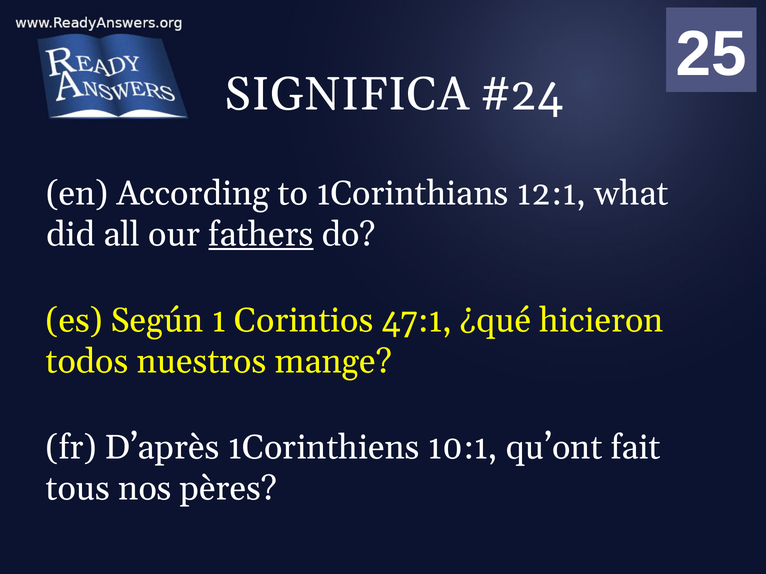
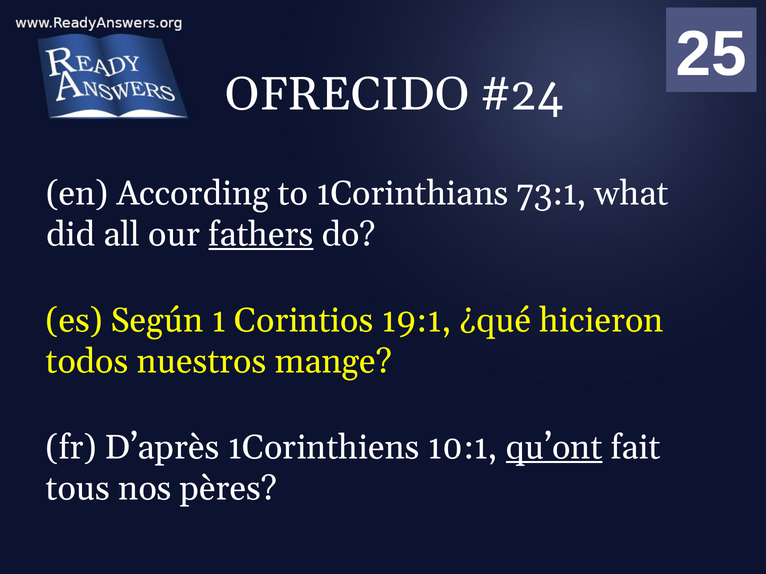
SIGNIFICA: SIGNIFICA -> OFRECIDO (347, 95)
12:1: 12:1 -> 73:1 (552, 194)
47:1: 47:1 -> 19:1 (416, 321)
qu’ont underline: none -> present (554, 448)
